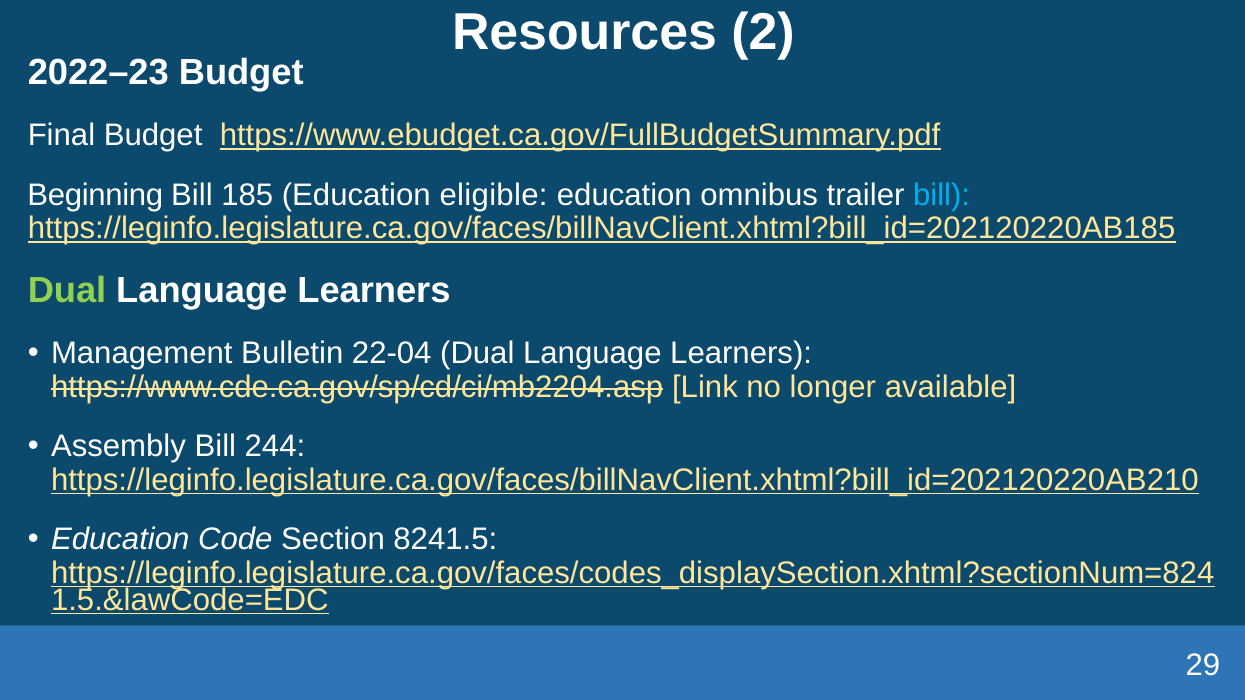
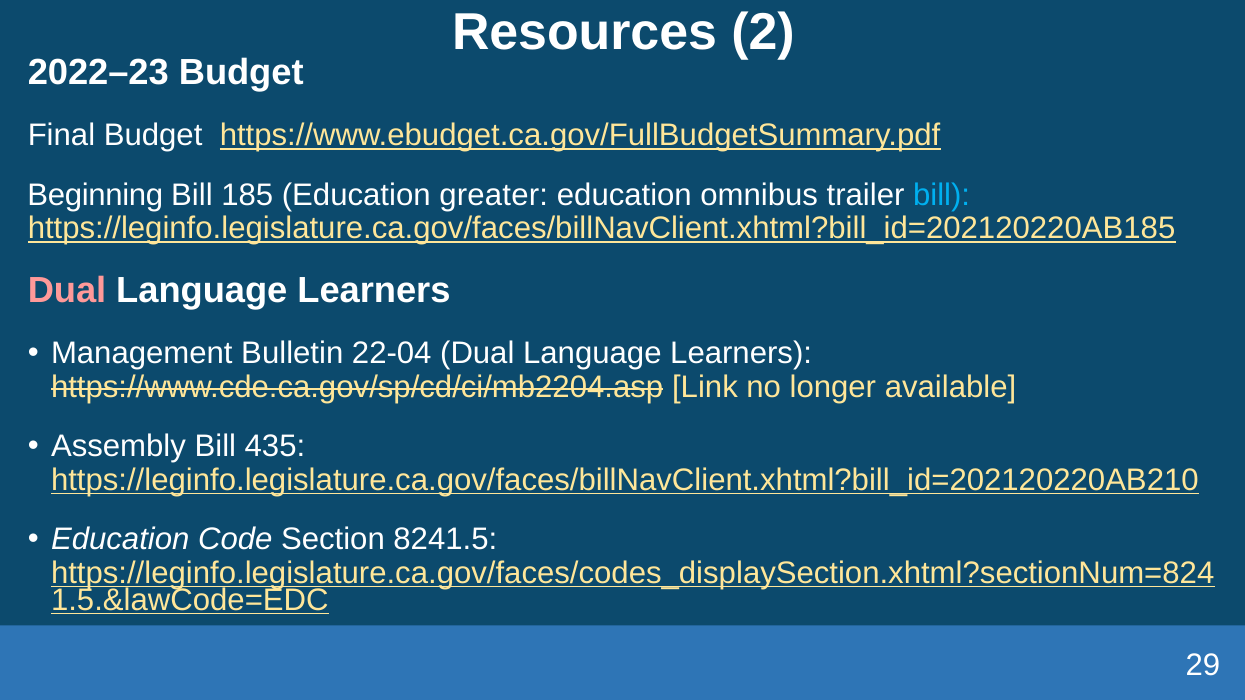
eligible: eligible -> greater (494, 195)
Dual colour: light green -> pink (67, 291)
244: 244 -> 435 (275, 446)
